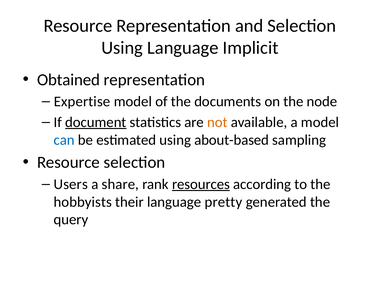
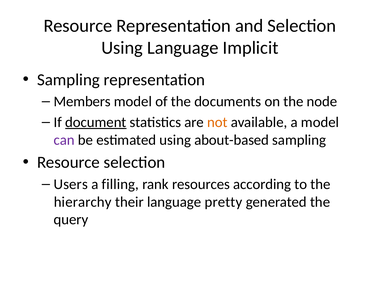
Obtained: Obtained -> Sampling (68, 80)
Expertise: Expertise -> Members (82, 102)
can colour: blue -> purple (64, 140)
share: share -> filling (120, 184)
resources underline: present -> none (201, 184)
hobbyists: hobbyists -> hierarchy (83, 202)
